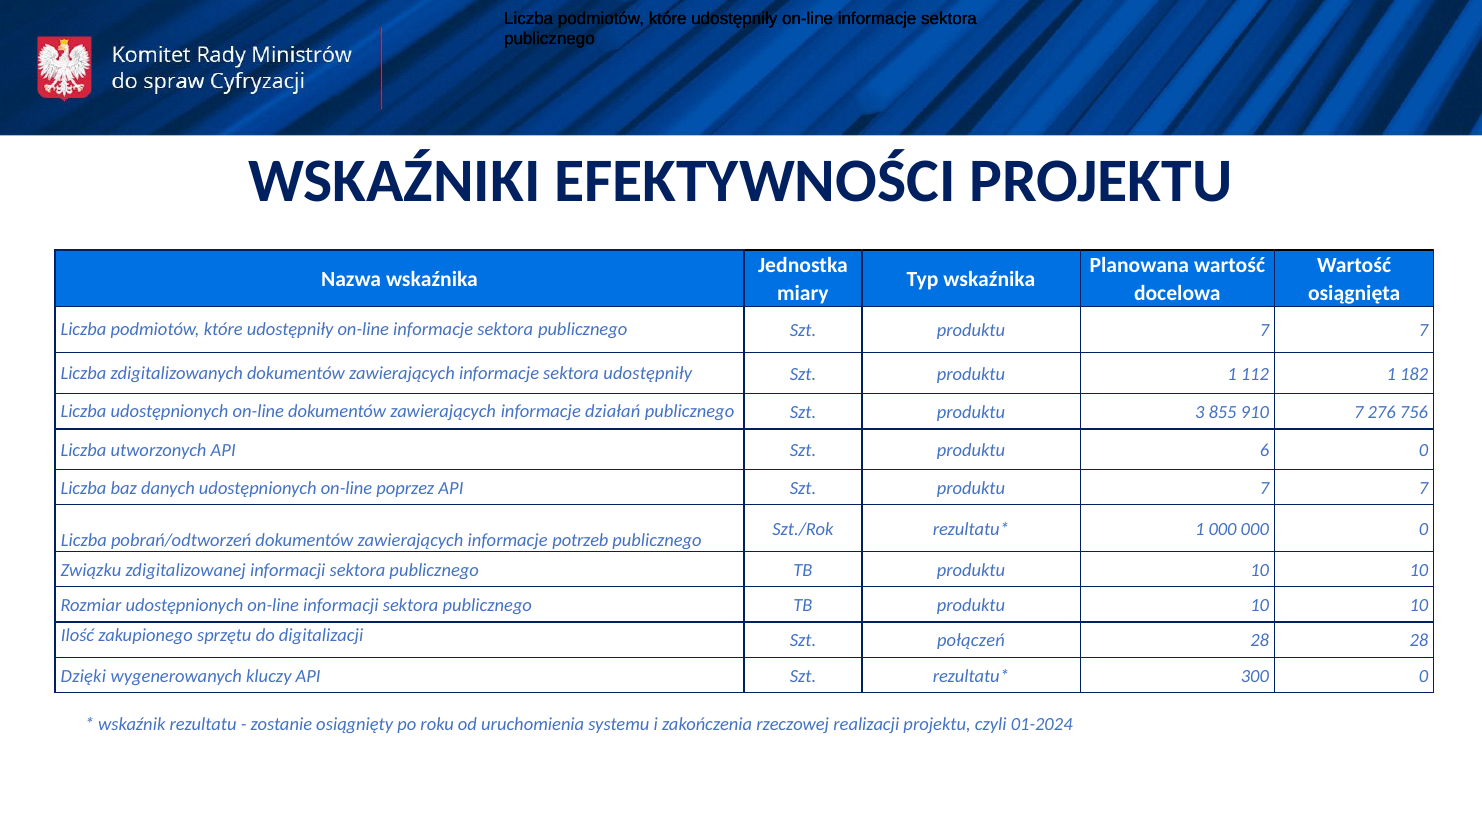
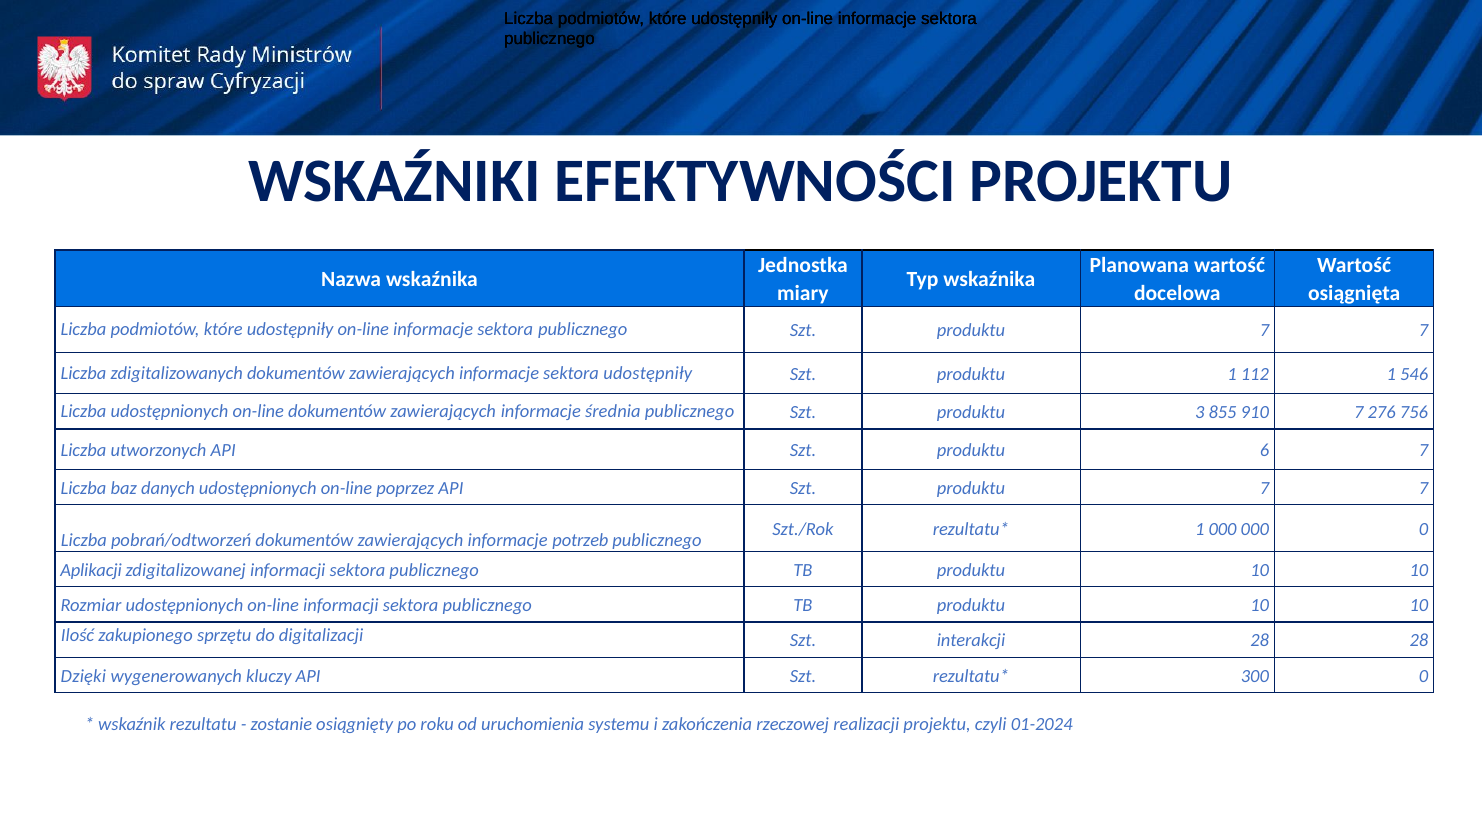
182: 182 -> 546 (1414, 374)
działań: działań -> średnia (613, 411)
6 0: 0 -> 7 (1424, 450)
Związku: Związku -> Aplikacji (91, 570)
połączeń: połączeń -> interakcji (971, 640)
